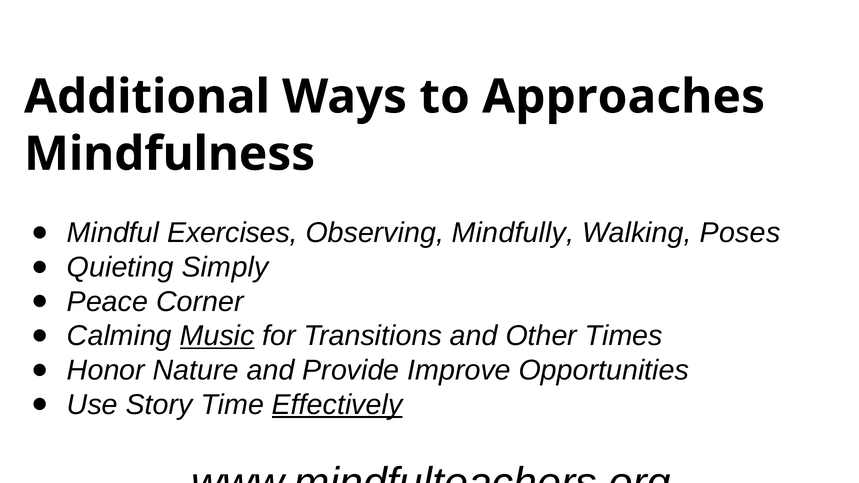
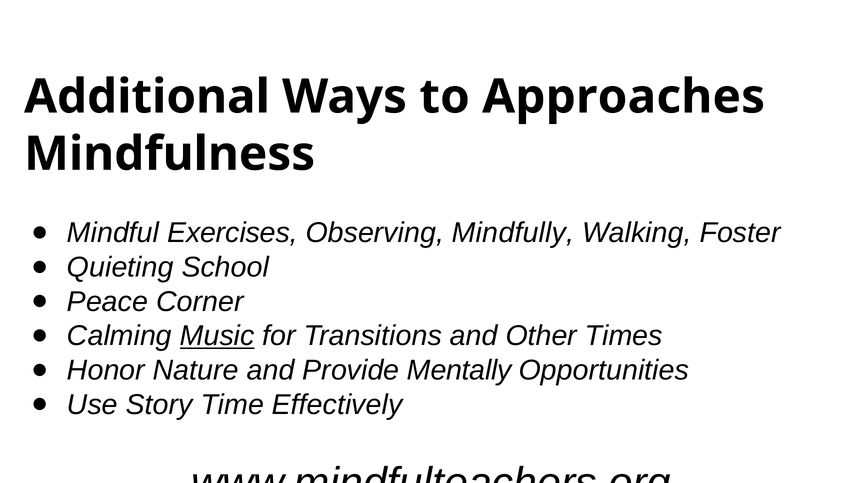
Poses: Poses -> Foster (740, 233)
Simply: Simply -> School (225, 267)
Improve: Improve -> Mentally (459, 370)
Effectively underline: present -> none (337, 405)
